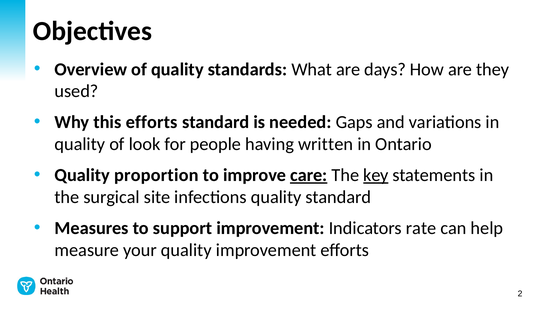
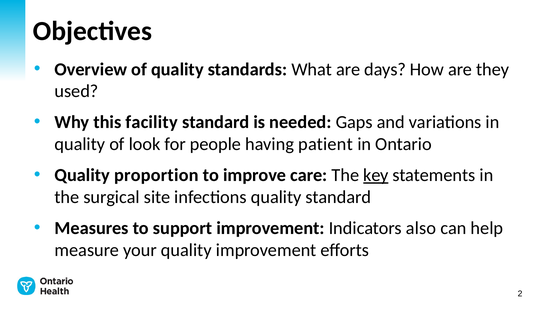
this efforts: efforts -> facility (152, 122)
written: written -> patient (326, 144)
care underline: present -> none (309, 175)
rate: rate -> also (421, 228)
